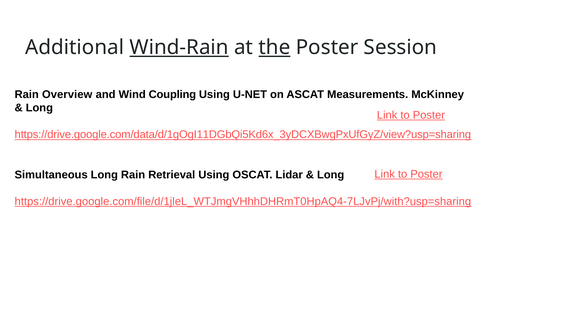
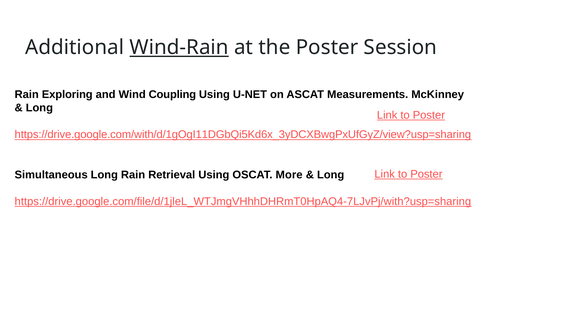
the underline: present -> none (274, 47)
Overview: Overview -> Exploring (67, 94)
https://drive.google.com/data/d/1gOgI11DGbQi5Kd6x_3yDCXBwgPxUfGyZ/view?usp=sharing: https://drive.google.com/data/d/1gOgI11DGbQi5Kd6x_3yDCXBwgPxUfGyZ/view?usp=sharing -> https://drive.google.com/with/d/1gOgI11DGbQi5Kd6x_3yDCXBwgPxUfGyZ/view?usp=sharing (243, 135)
Lidar: Lidar -> More (289, 175)
